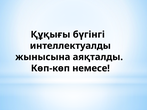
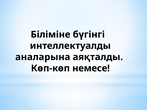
Құқығы: Құқығы -> Бiлiмiне (51, 35)
жынысына: жынысына -> аналарына (43, 57)
